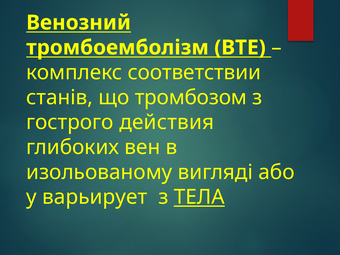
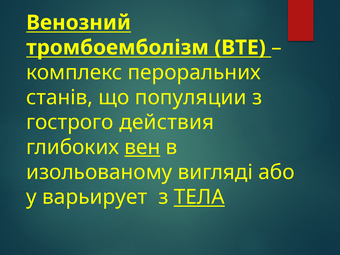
соответствии: соответствии -> пероральних (194, 72)
тромбозом: тромбозом -> популяции (191, 97)
вен underline: none -> present (142, 147)
